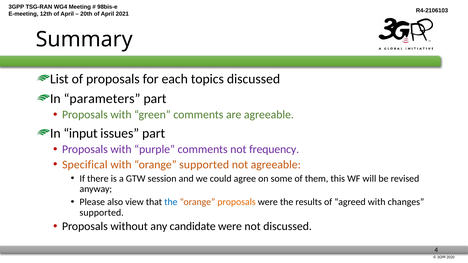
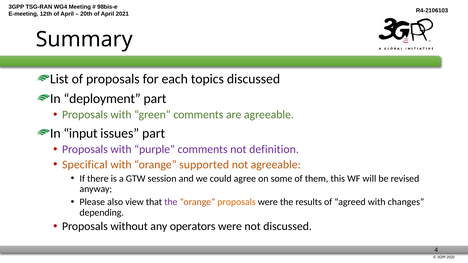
parameters: parameters -> deployment (102, 99)
frequency: frequency -> definition (274, 150)
the colour: blue -> purple (171, 202)
supported: supported -> depending (102, 213)
candidate: candidate -> operators (193, 227)
